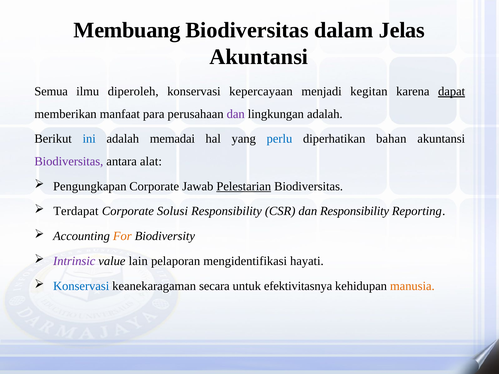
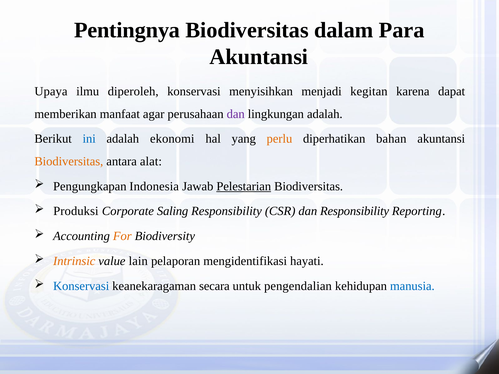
Membuang: Membuang -> Pentingnya (127, 30)
Jelas: Jelas -> Para (402, 30)
Semua: Semua -> Upaya (51, 92)
kepercayaan: kepercayaan -> menyisihkan (261, 92)
dapat underline: present -> none (452, 92)
para: para -> agar (154, 114)
memadai: memadai -> ekonomi (172, 139)
perlu colour: blue -> orange (279, 139)
Biodiversitas colour: purple -> orange (69, 161)
Pengungkapan Corporate: Corporate -> Indonesia (154, 186)
Terdapat: Terdapat -> Produksi (76, 211)
Solusi: Solusi -> Saling (173, 211)
Intrinsic colour: purple -> orange (74, 261)
efektivitasnya: efektivitasnya -> pengendalian (298, 286)
manusia colour: orange -> blue (412, 286)
